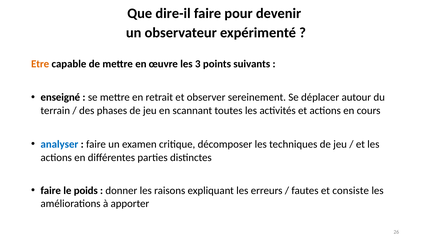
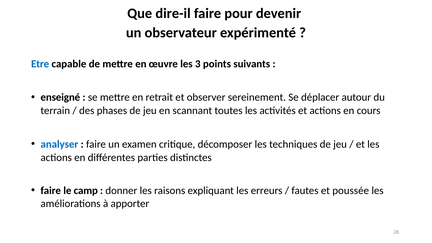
Etre colour: orange -> blue (40, 64)
poids: poids -> camp (86, 190)
consiste: consiste -> poussée (351, 190)
